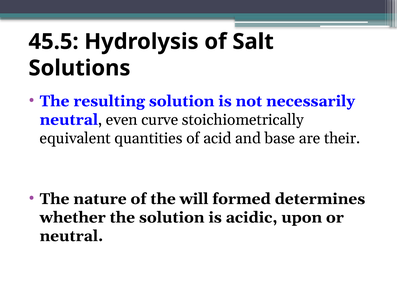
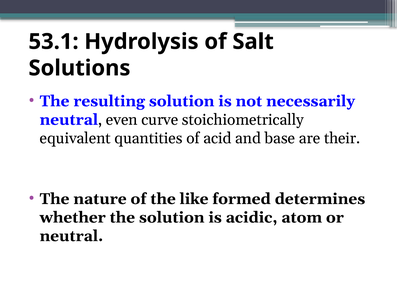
45.5: 45.5 -> 53.1 (54, 42)
will: will -> like (194, 199)
upon: upon -> atom (302, 217)
